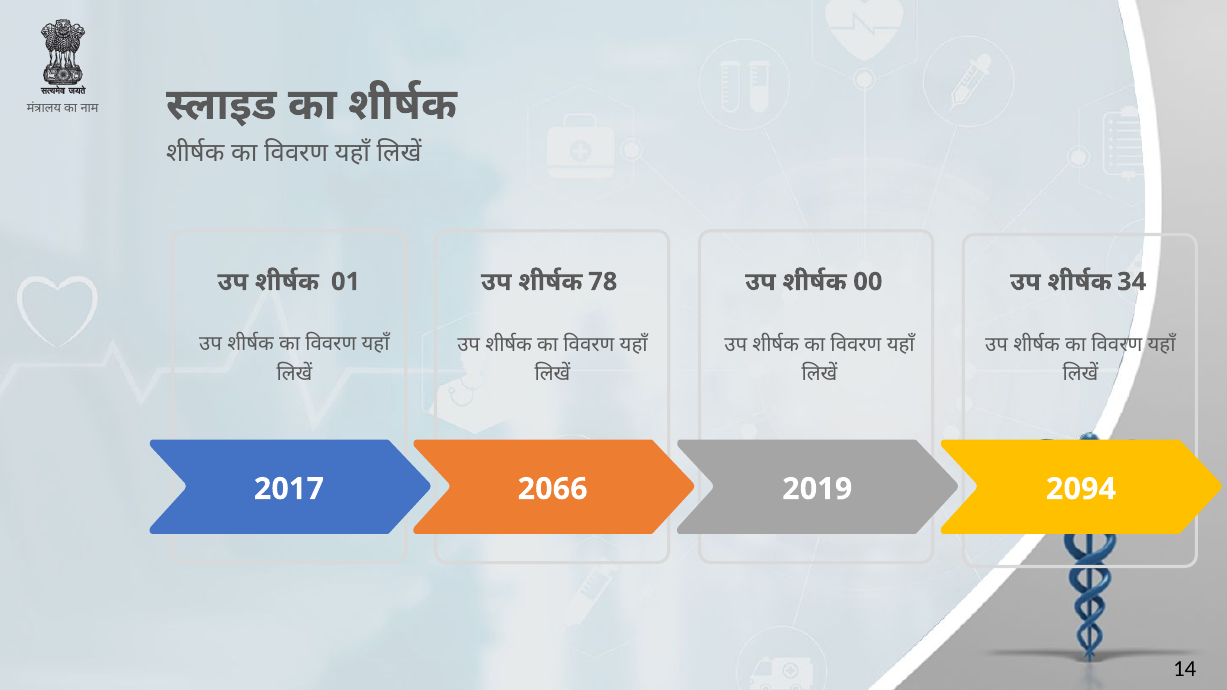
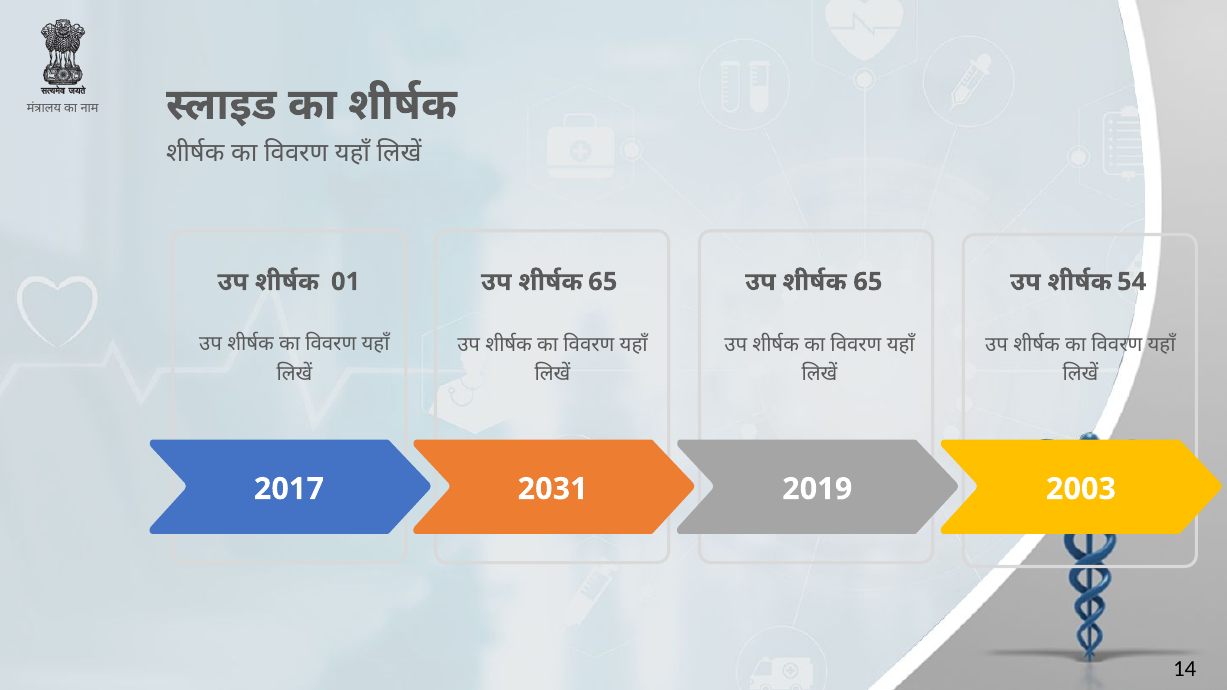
78: 78 -> 65 (603, 282)
00: 00 -> 65 (868, 282)
34: 34 -> 54 (1132, 282)
2066: 2066 -> 2031 (553, 489)
2094: 2094 -> 2003 (1081, 489)
